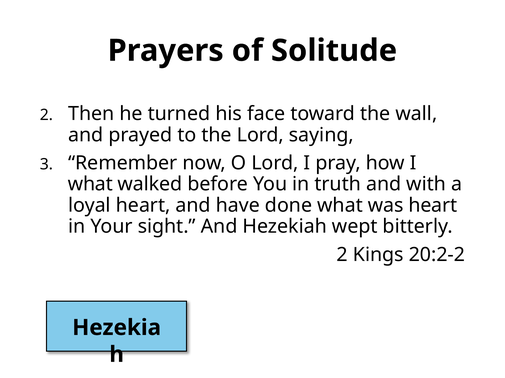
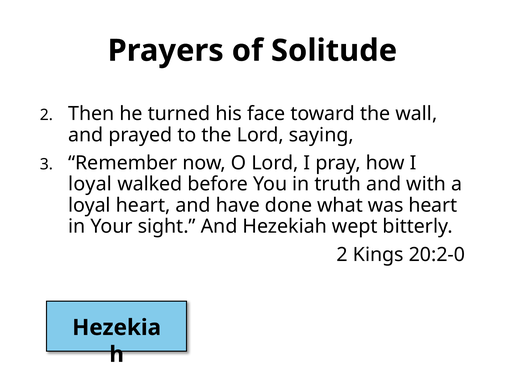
what: what -> loyal (90, 185)
20:2-2: 20:2-2 -> 20:2-0 (437, 255)
